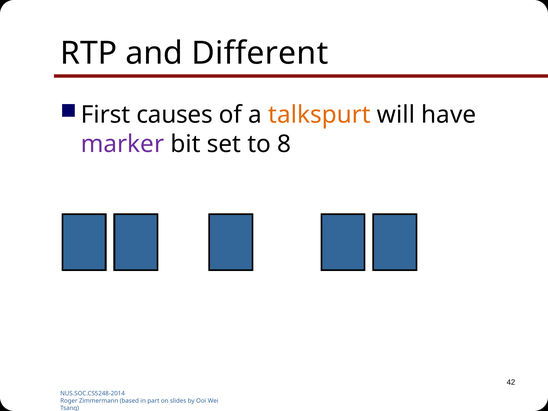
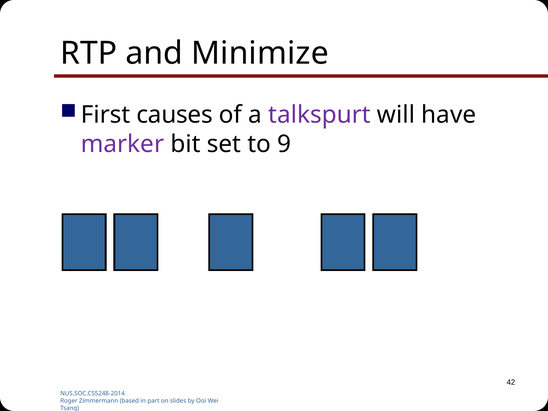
Different: Different -> Minimize (260, 53)
talkspurt colour: orange -> purple (319, 115)
8: 8 -> 9 (284, 144)
